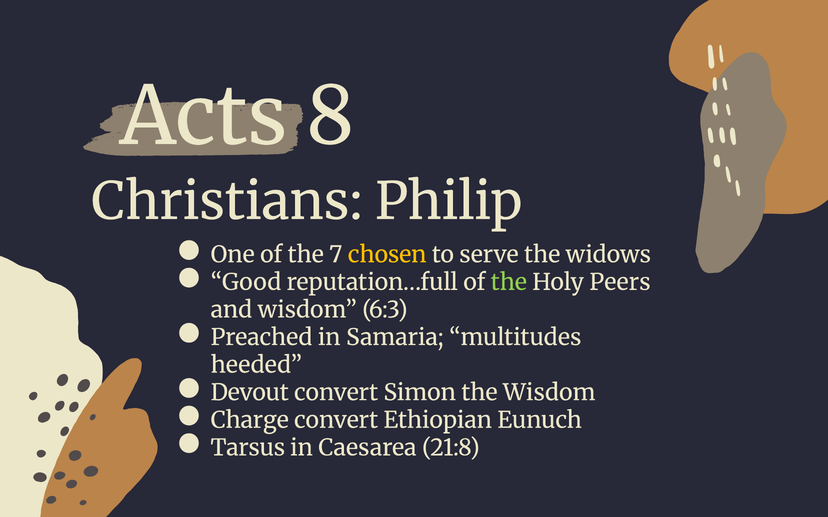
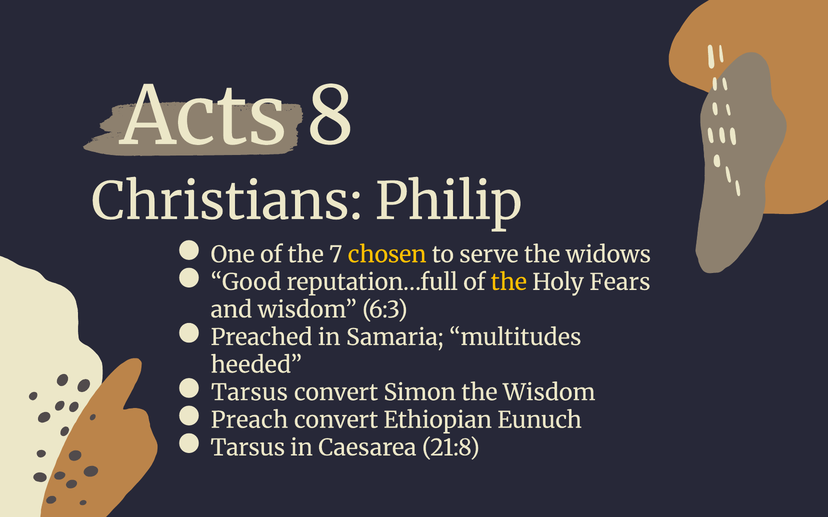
the colour: light green -> yellow (509, 283)
Peers: Peers -> Fears (620, 283)
Devout: Devout -> Tarsus (249, 393)
Charge: Charge -> Preach (249, 421)
